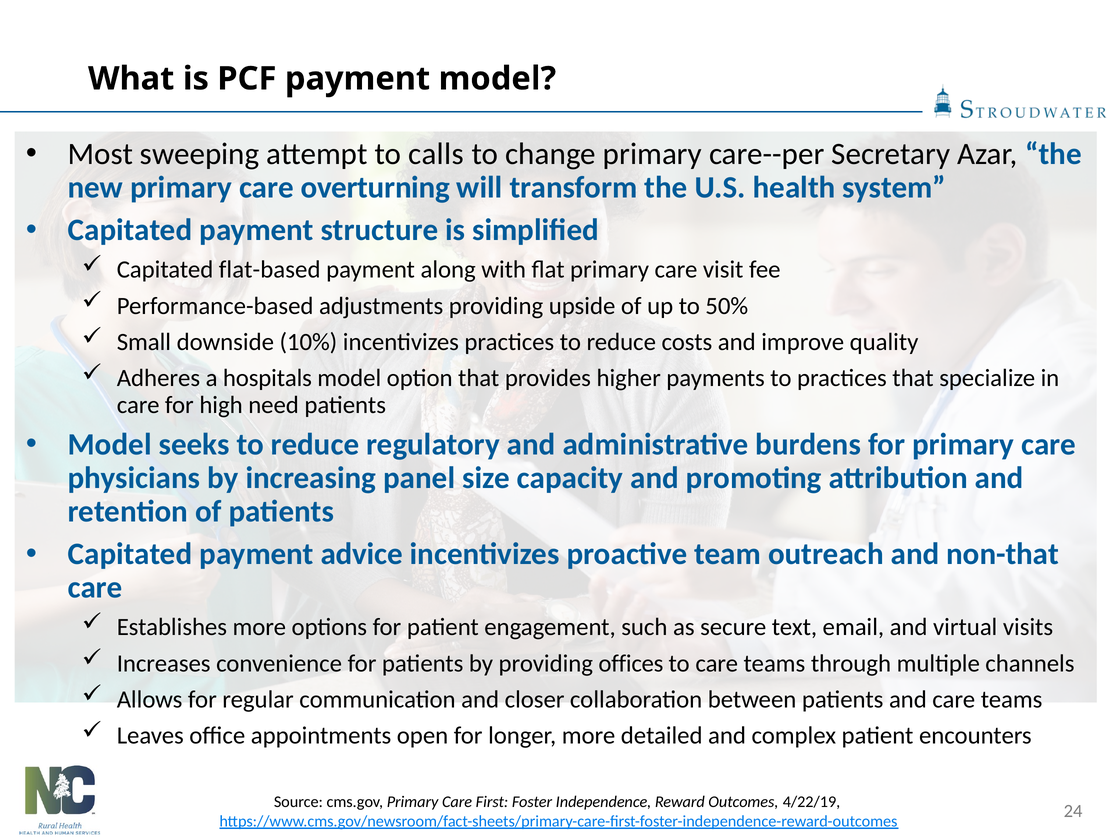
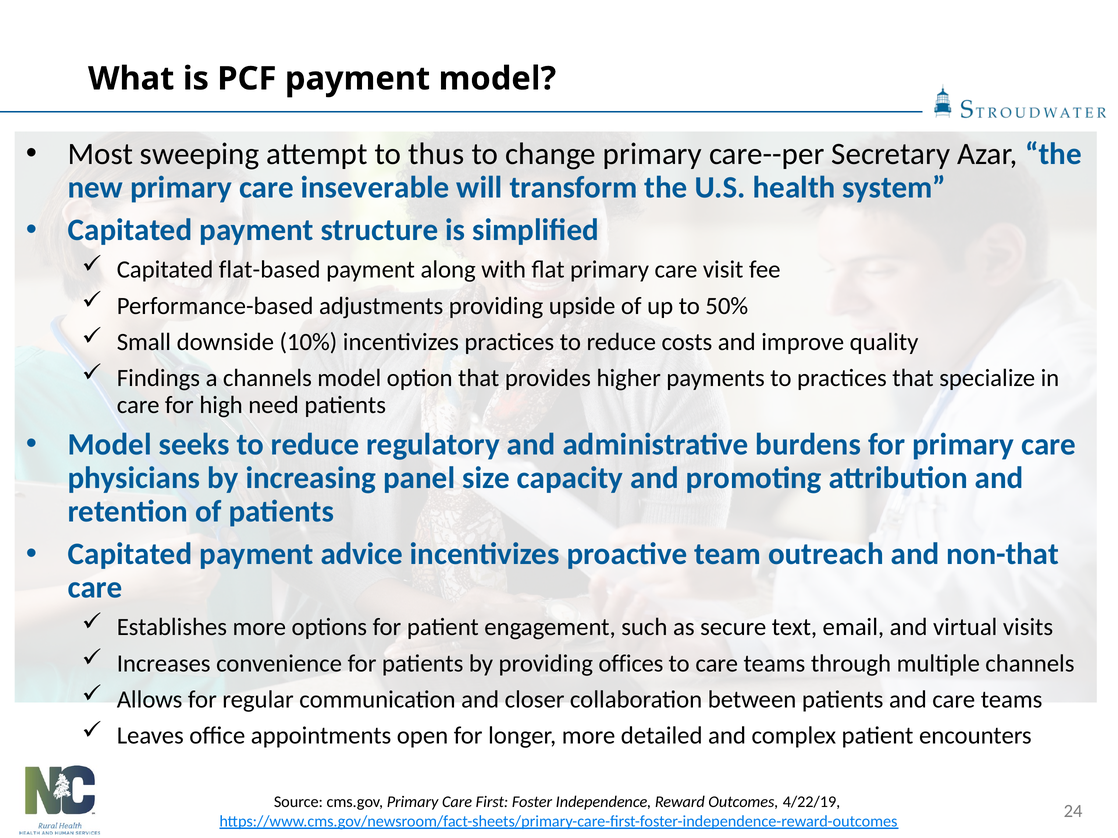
calls: calls -> thus (436, 154)
overturning: overturning -> inseverable (375, 188)
Adheres: Adheres -> Findings (158, 378)
a hospitals: hospitals -> channels (267, 378)
